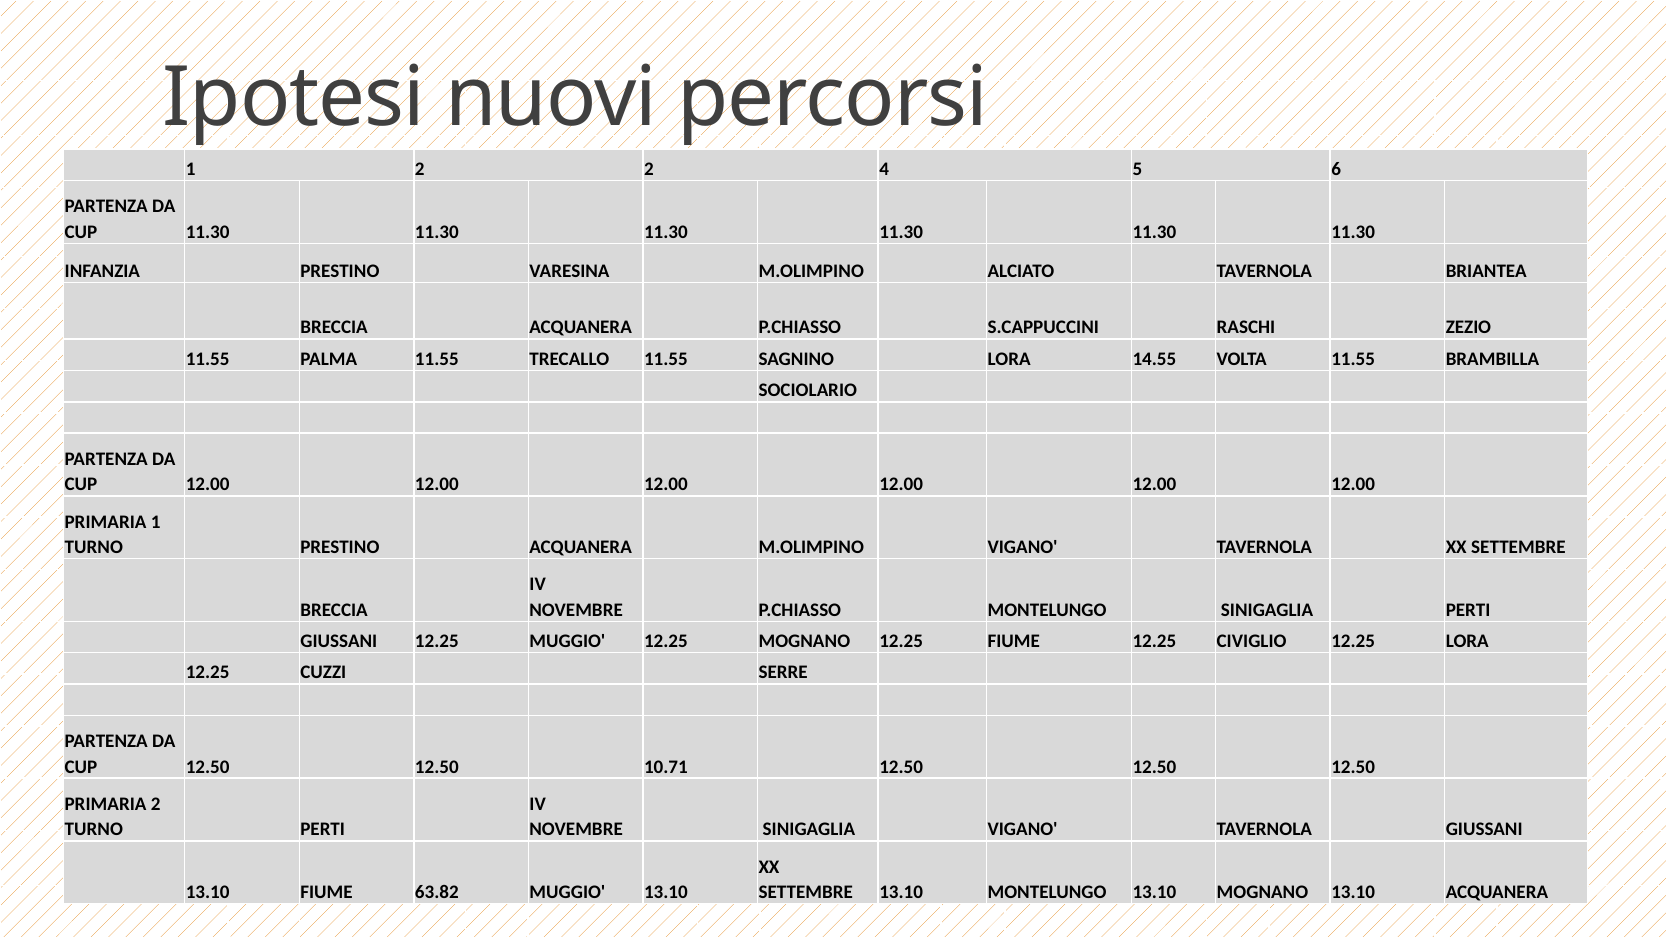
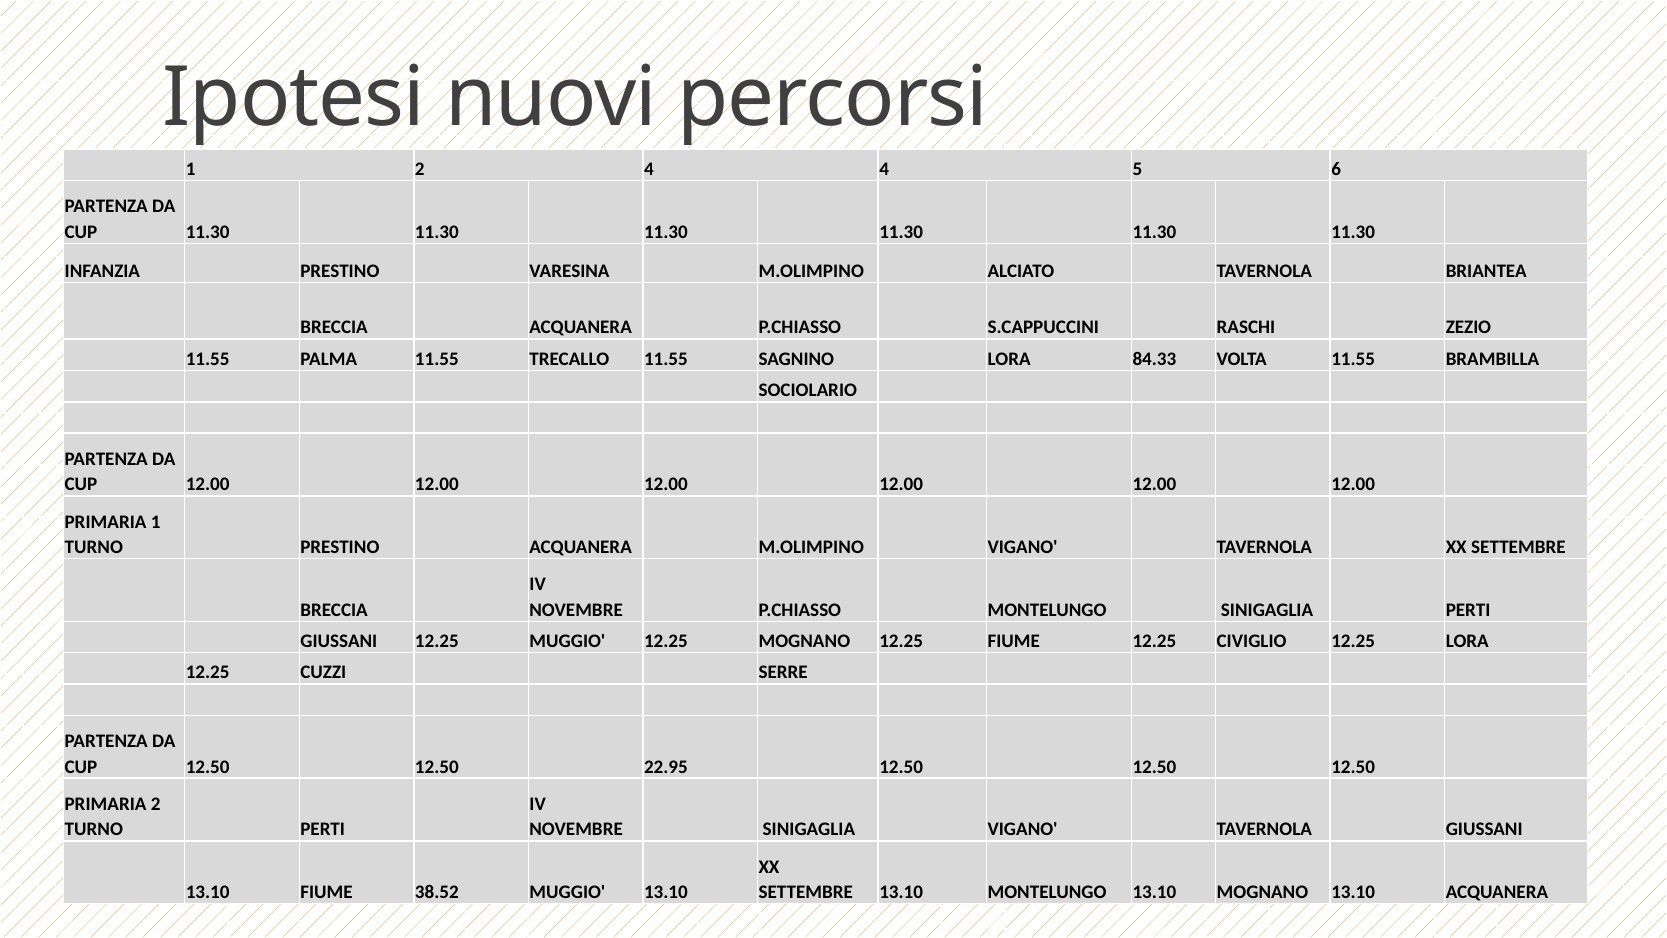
2 2: 2 -> 4 (649, 169)
14.55: 14.55 -> 84.33 (1154, 359)
10.71: 10.71 -> 22.95 (666, 766)
63.82: 63.82 -> 38.52 (437, 892)
